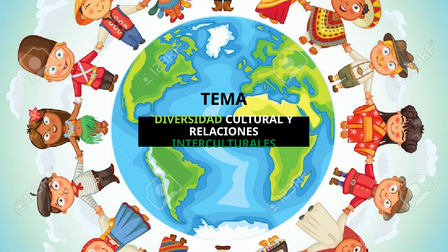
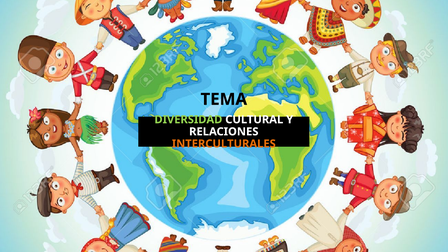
INTERCULTURALES colour: green -> orange (224, 144)
